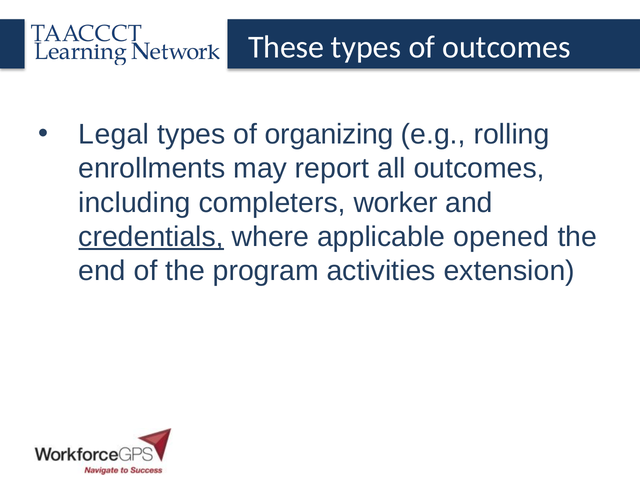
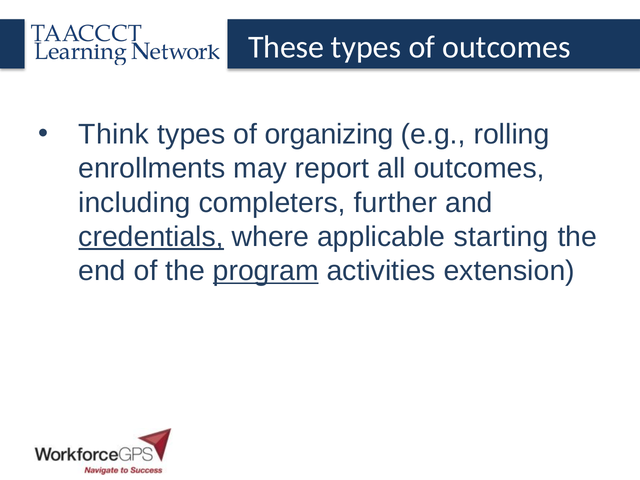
Legal: Legal -> Think (114, 134)
worker: worker -> further (395, 203)
opened: opened -> starting (501, 237)
program underline: none -> present (266, 271)
